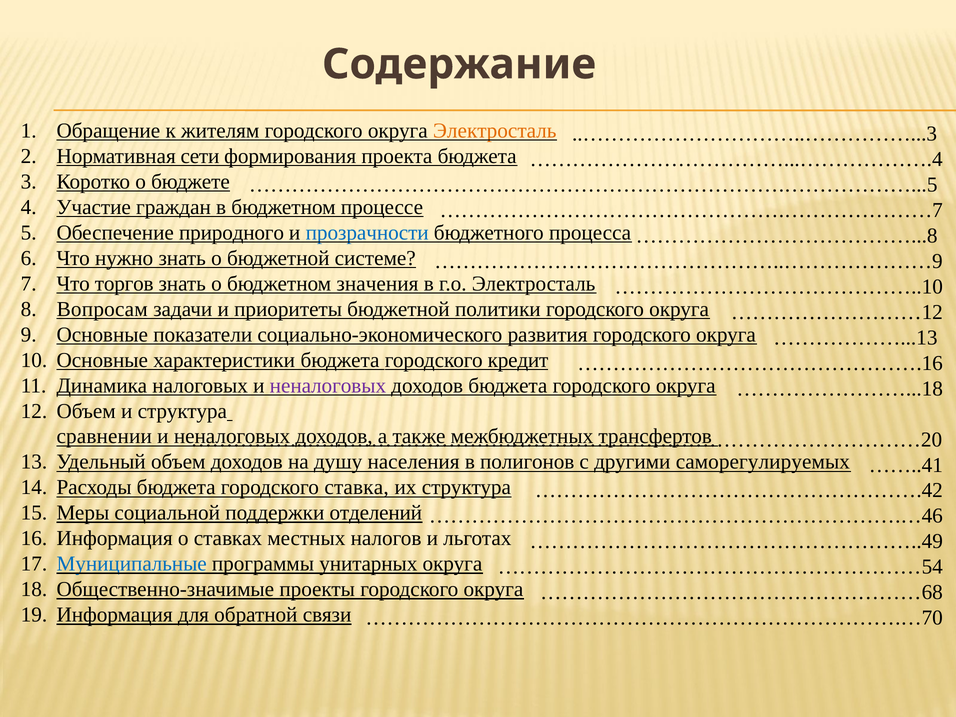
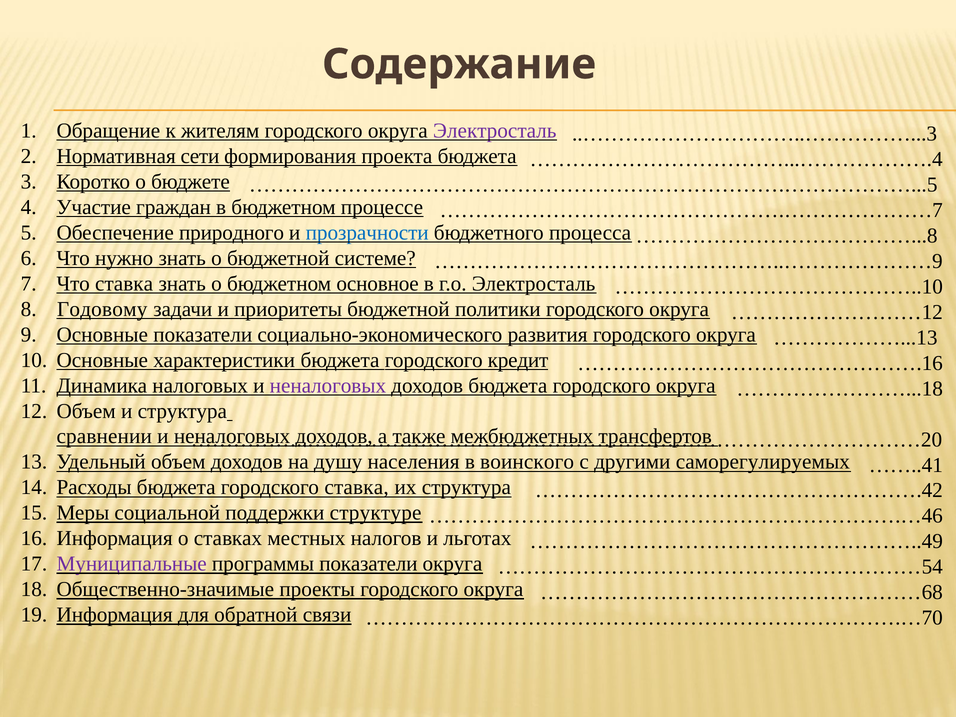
Электросталь colour: orange -> purple (495, 131)
Что торгов: торгов -> ставка (124, 284)
значения: значения -> основное (378, 284)
Вопросам: Вопросам -> Годовому (102, 309)
полигонов: полигонов -> воинского (527, 462)
отделений: отделений -> структуре (376, 513)
Муниципальные colour: blue -> purple (132, 564)
программы унитарных: унитарных -> показатели (368, 564)
